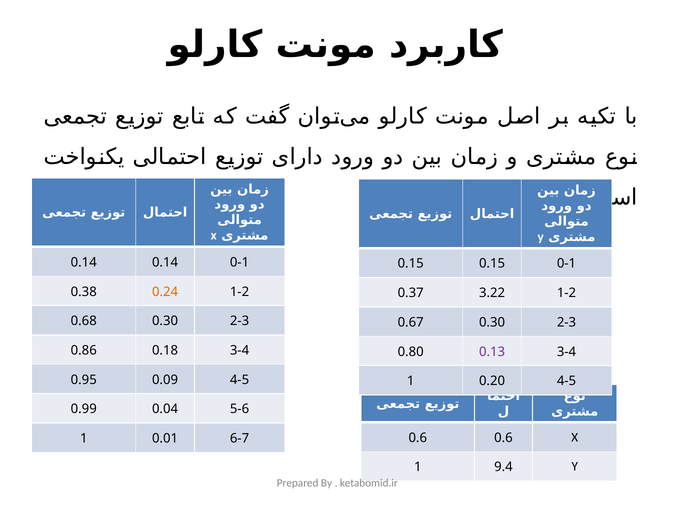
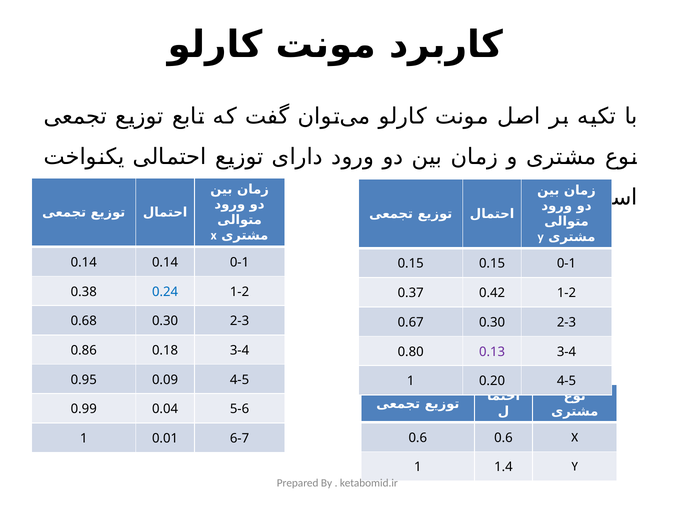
0.24 colour: orange -> blue (165, 292)
3.22: 3.22 -> 0.42 (492, 293)
9.4: 9.4 -> 1.4 (503, 467)
